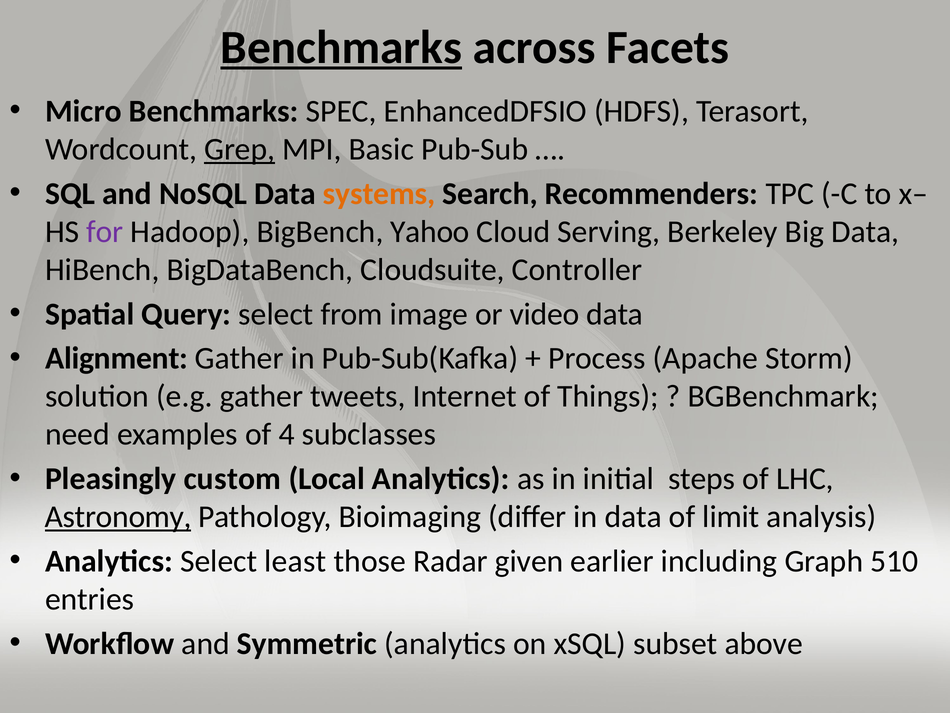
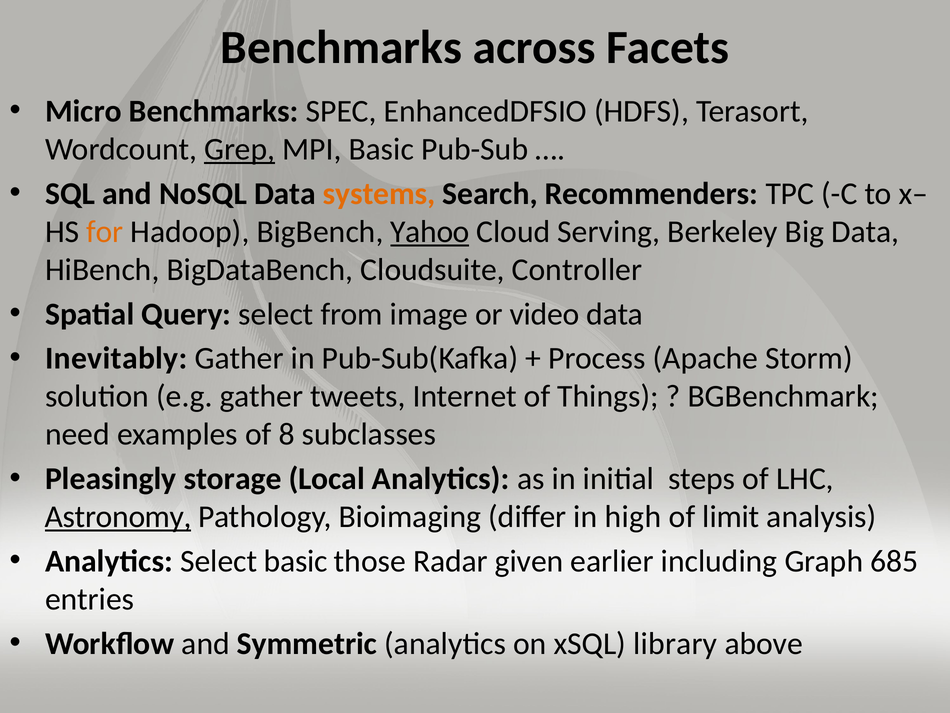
Benchmarks underline: present -> none (341, 47)
for colour: purple -> orange (105, 232)
Yahoo underline: none -> present (430, 232)
Alignment: Alignment -> Inevitably (116, 358)
4: 4 -> 8 (287, 434)
custom: custom -> storage (233, 478)
in data: data -> high (633, 516)
Select least: least -> basic (296, 561)
510: 510 -> 685 (894, 561)
subset: subset -> library (675, 643)
